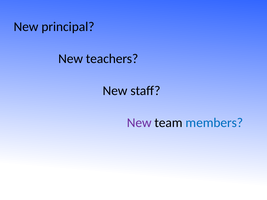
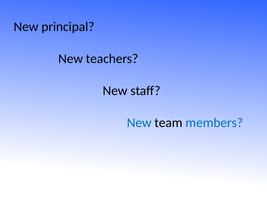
New colour: purple -> blue (139, 123)
